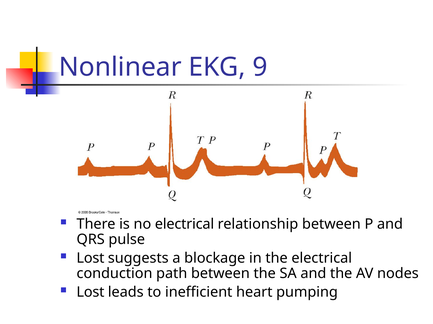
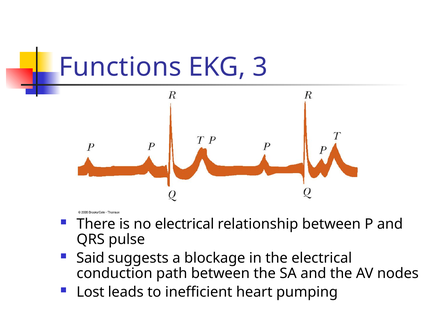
Nonlinear: Nonlinear -> Functions (120, 67)
9: 9 -> 3 (260, 67)
Lost: Lost -> Said (90, 259)
